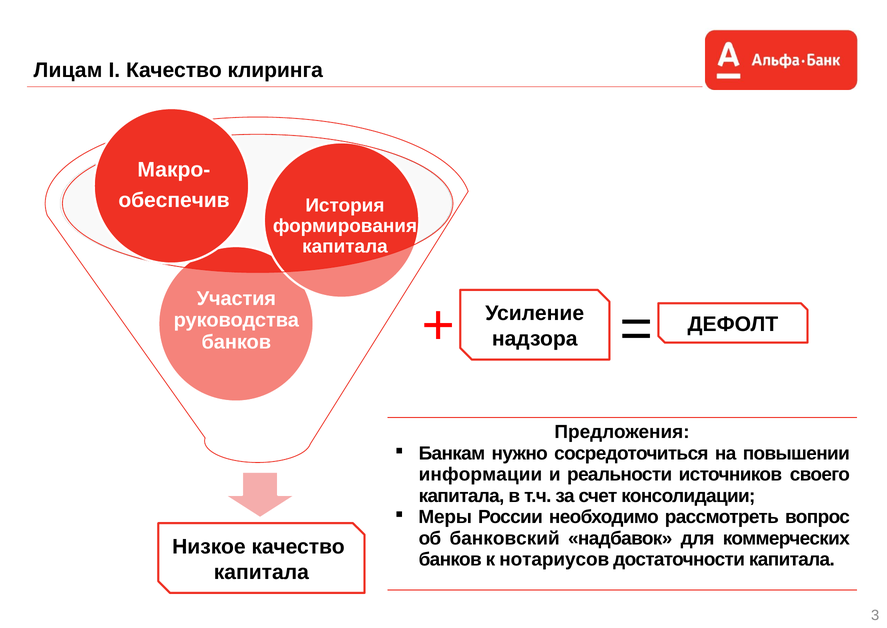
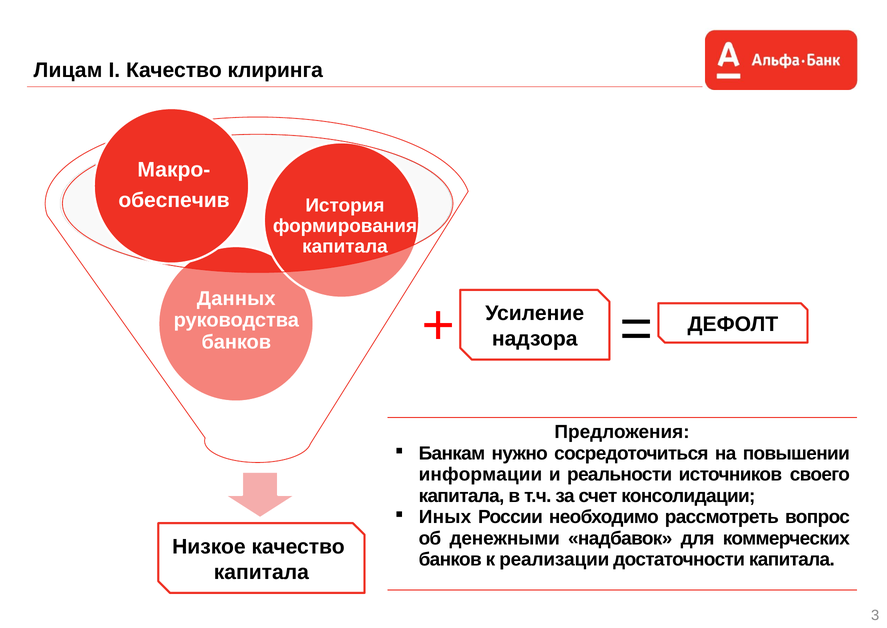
Участия: Участия -> Данных (236, 299)
Меры: Меры -> Иных (445, 517)
банковский: банковский -> денежными (505, 538)
нотариусов: нотариусов -> реализации (554, 559)
